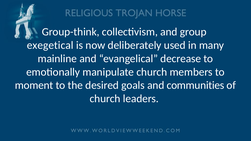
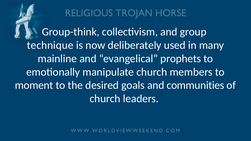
exegetical: exegetical -> technique (50, 45)
decrease: decrease -> prophets (181, 59)
